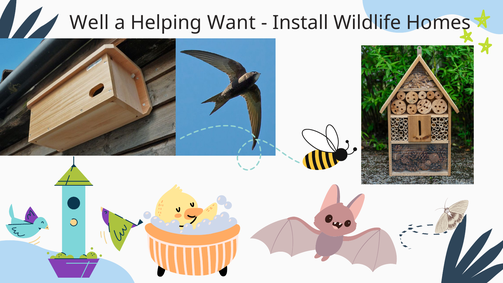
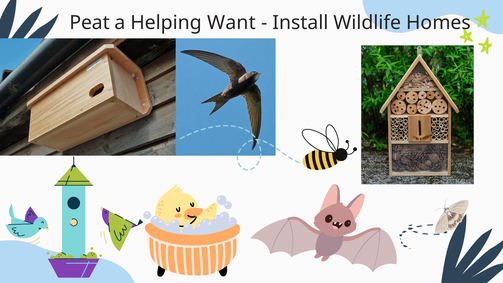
Well: Well -> Peat (90, 23)
